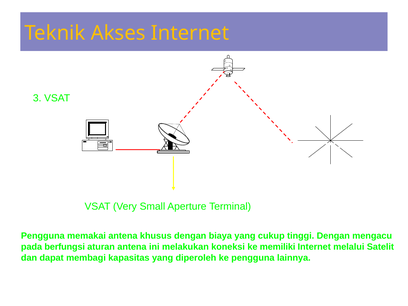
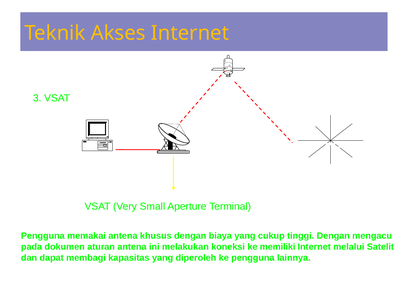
berfungsi: berfungsi -> dokumen (65, 247)
